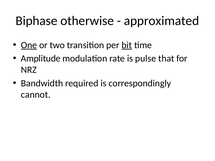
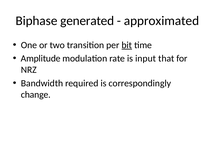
otherwise: otherwise -> generated (87, 21)
One underline: present -> none (29, 45)
pulse: pulse -> input (146, 58)
cannot: cannot -> change (36, 95)
